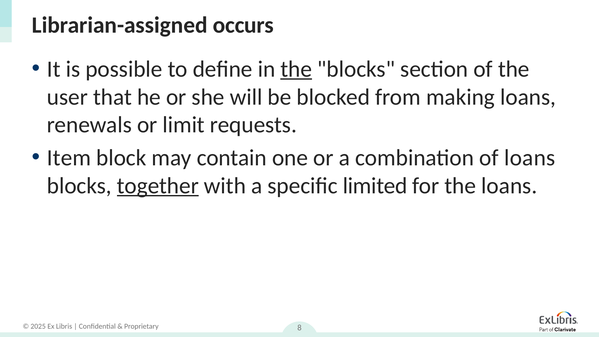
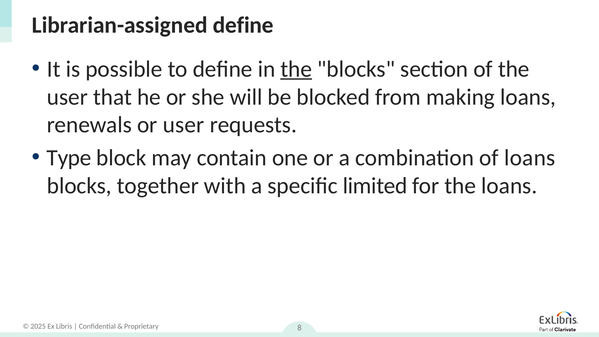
Librarian-assigned occurs: occurs -> define (243, 25)
or limit: limit -> user (184, 125)
Item: Item -> Type (69, 158)
together underline: present -> none (158, 186)
